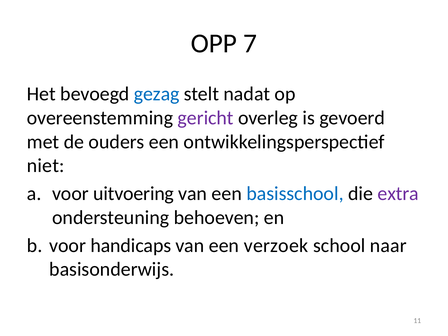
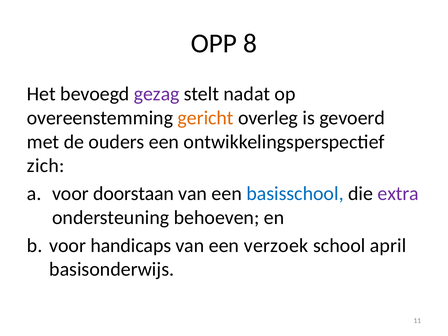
7: 7 -> 8 (250, 43)
gezag colour: blue -> purple (157, 94)
gericht colour: purple -> orange (206, 118)
niet: niet -> zich (46, 166)
uitvoering: uitvoering -> doorstaan (134, 194)
naar: naar -> april (388, 245)
